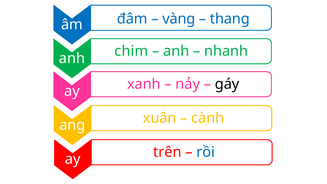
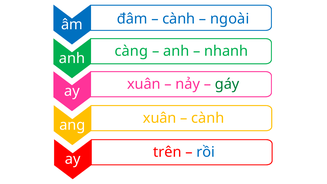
vàng: vàng -> cành (179, 19)
thang: thang -> ngoài (230, 19)
chim: chim -> càng (131, 51)
ay xanh: xanh -> xuân (144, 84)
gáy colour: black -> green (227, 84)
